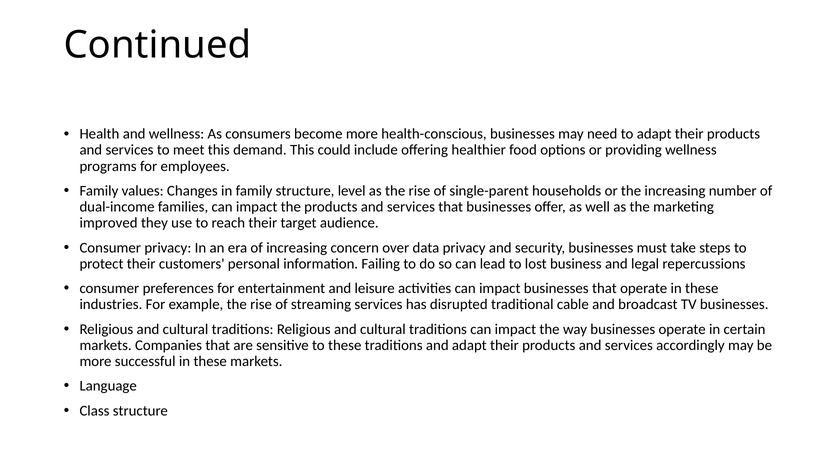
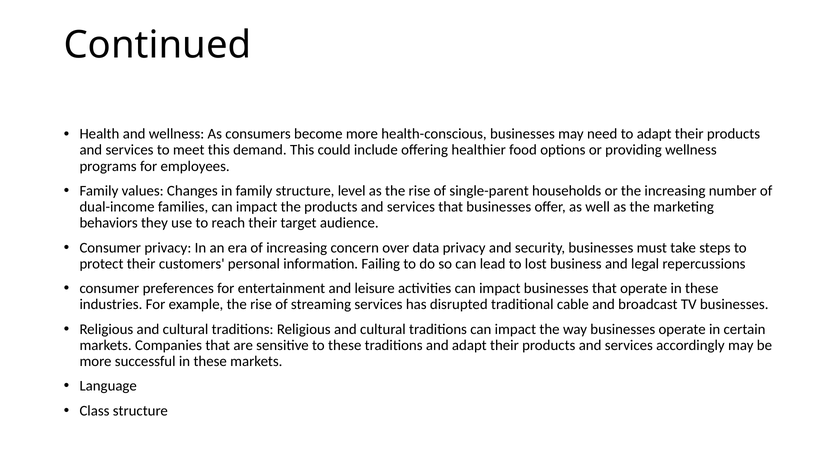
improved: improved -> behaviors (109, 223)
